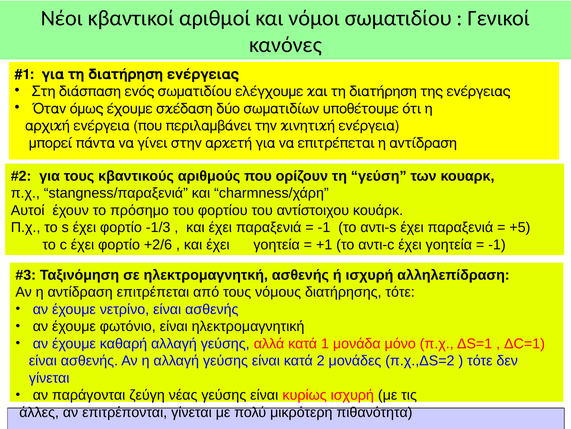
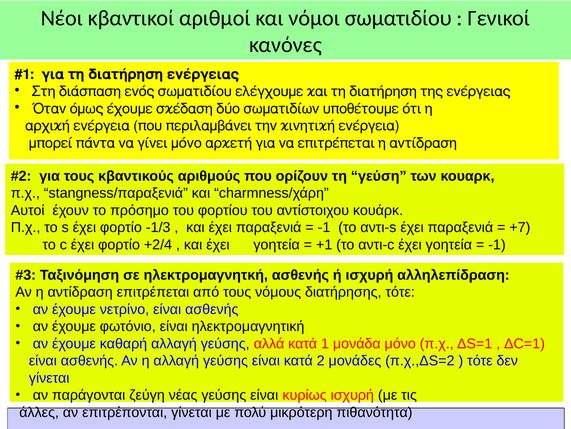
γίνει στην: στην -> μόνο (186, 143)
+5: +5 -> +7 (520, 227)
+2/6: +2/6 -> +2/4 (158, 244)
